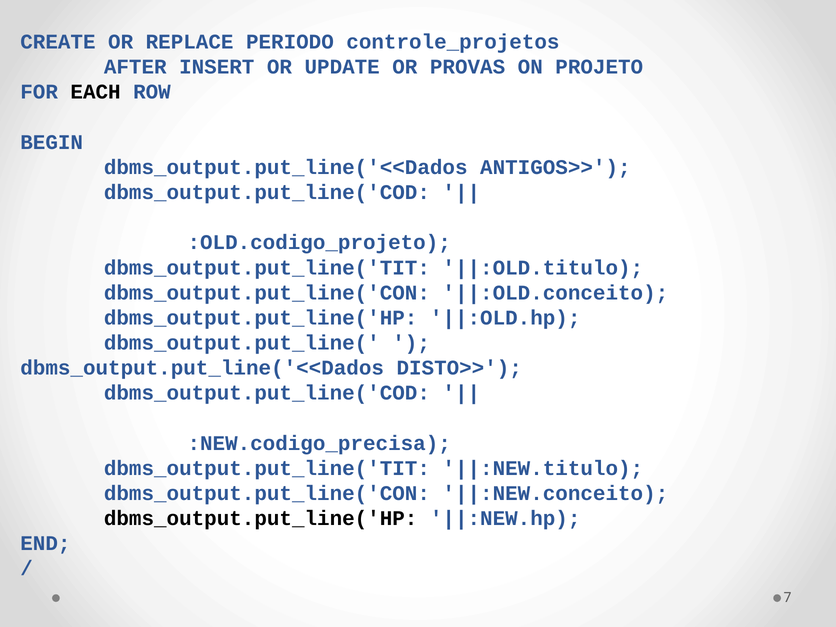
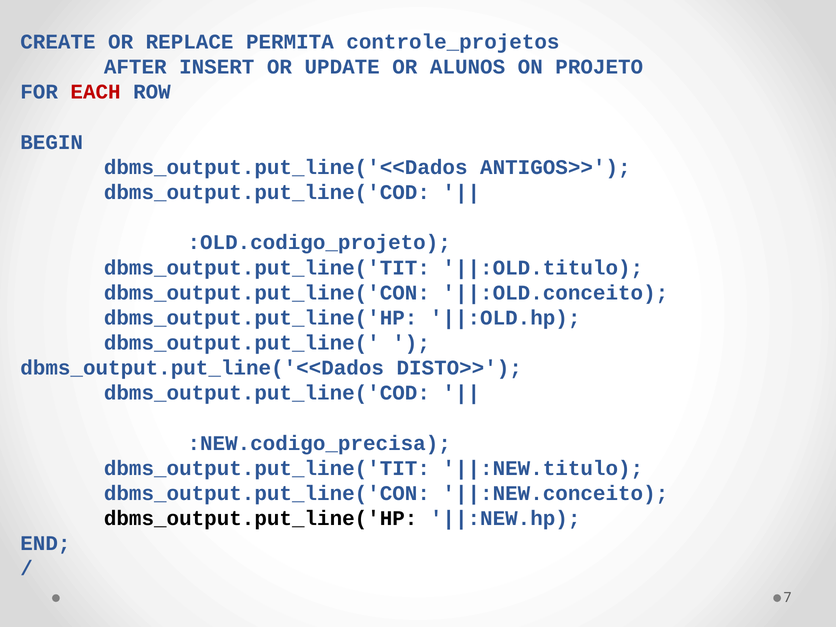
PERIODO: PERIODO -> PERMITA (290, 42)
PROVAS: PROVAS -> ALUNOS (468, 67)
EACH colour: black -> red (96, 92)
